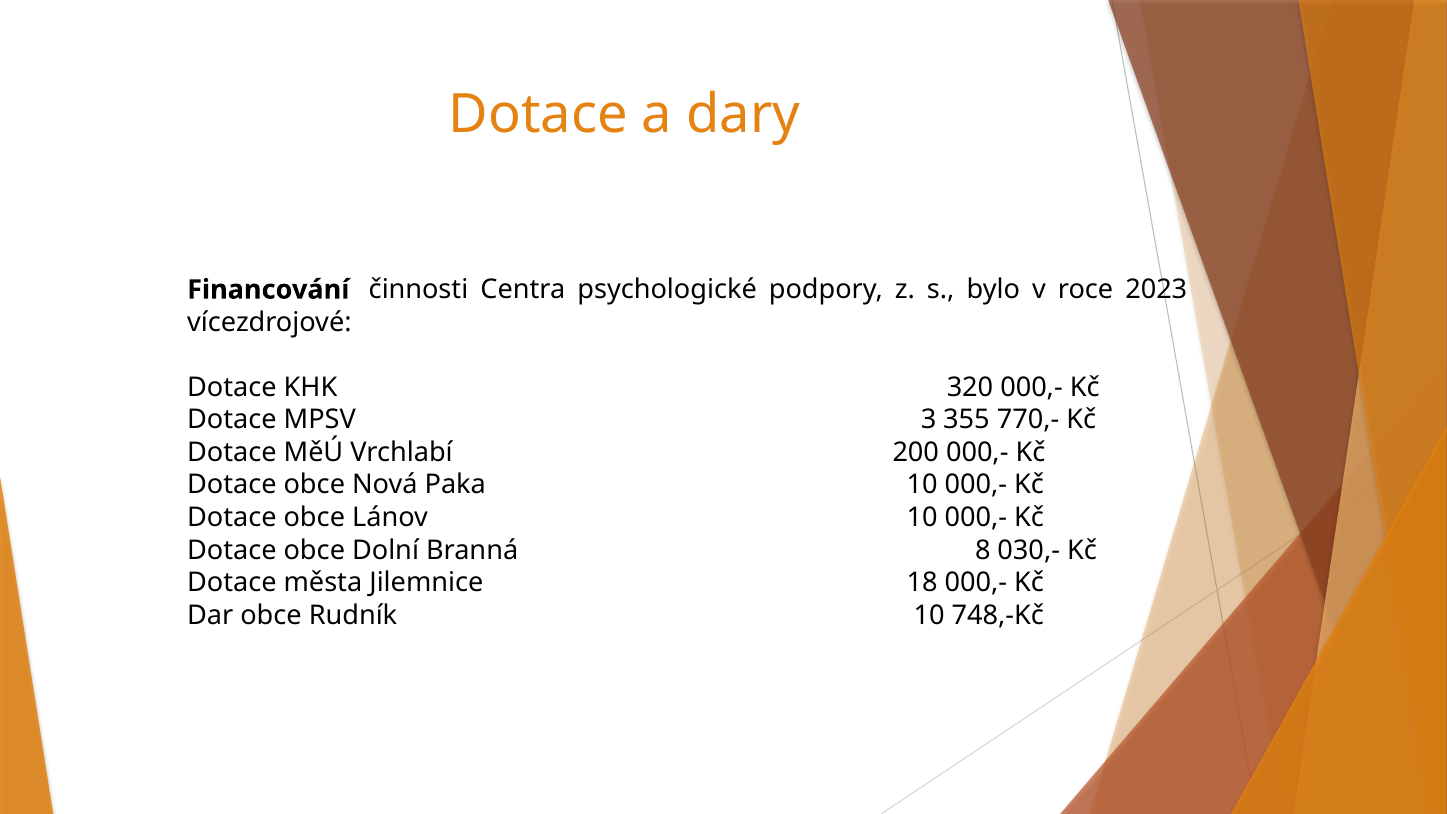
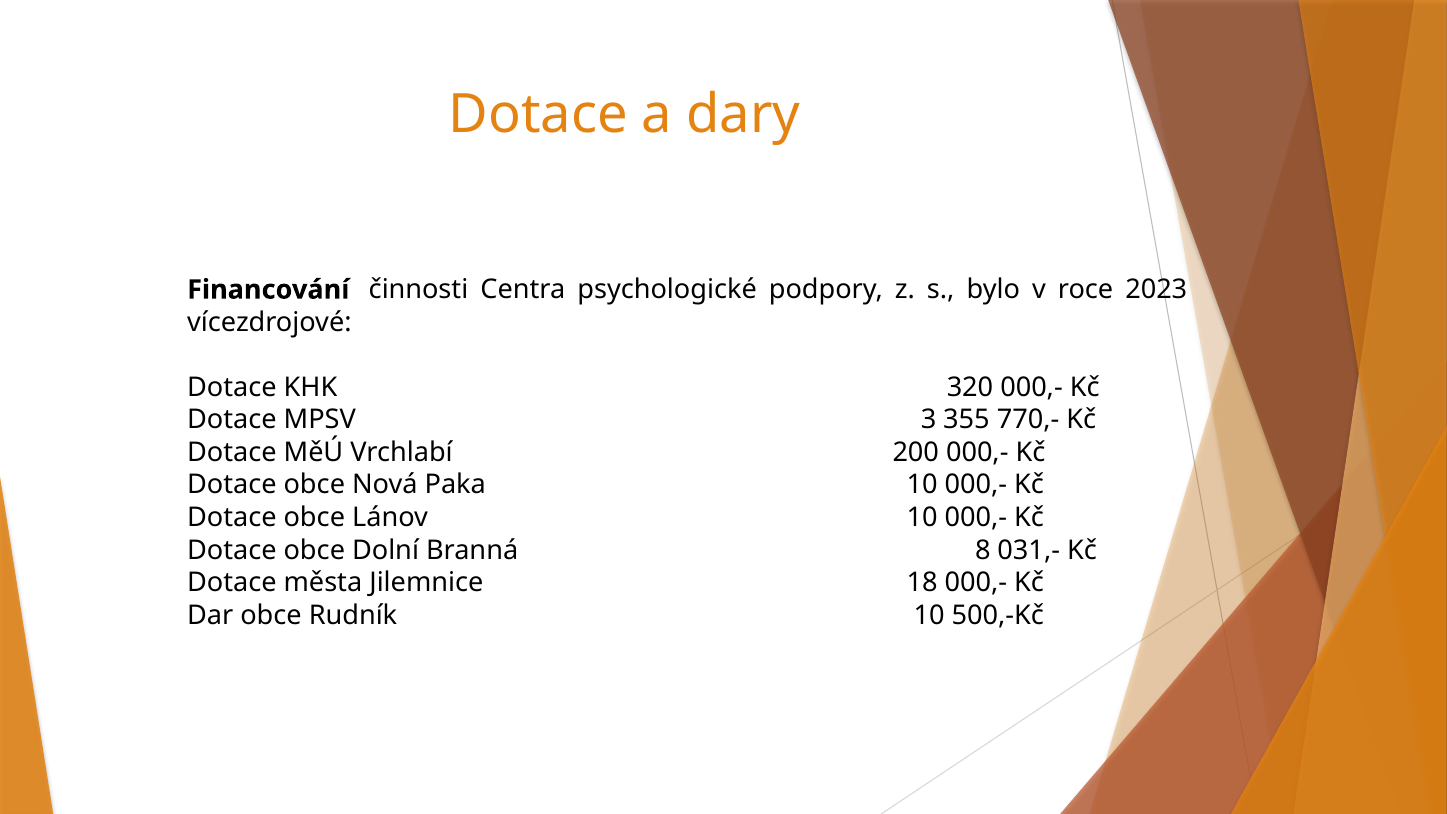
030,-: 030,- -> 031,- (1029, 550)
748,-Kč: 748,-Kč -> 500,-Kč (998, 615)
